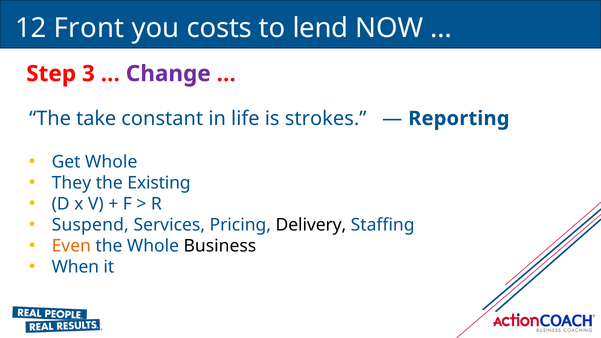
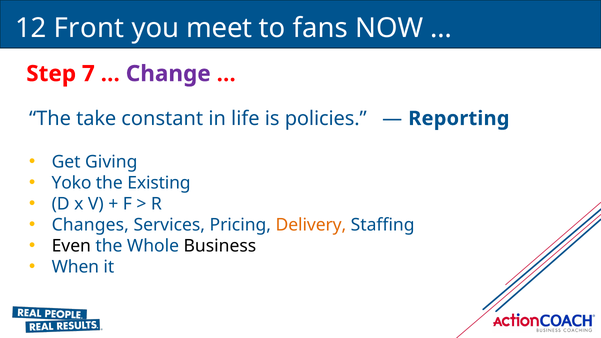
costs: costs -> meet (219, 28)
lend: lend -> fans (320, 28)
3: 3 -> 7 (88, 74)
strokes: strokes -> policies (326, 118)
Get Whole: Whole -> Giving (111, 162)
They: They -> Yoko (72, 183)
Suspend: Suspend -> Changes (90, 225)
Delivery colour: black -> orange (311, 225)
Even colour: orange -> black (71, 246)
